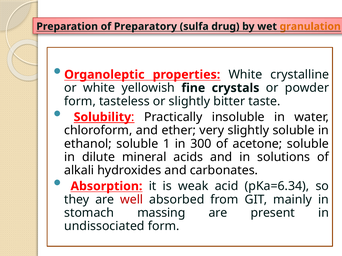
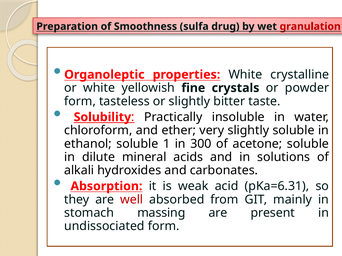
Preparatory: Preparatory -> Smoothness (145, 27)
granulation colour: orange -> red (310, 27)
pKa=6.34: pKa=6.34 -> pKa=6.31 (277, 187)
